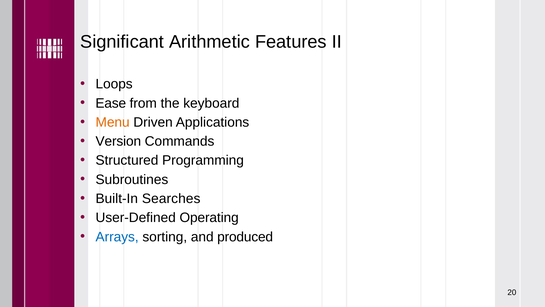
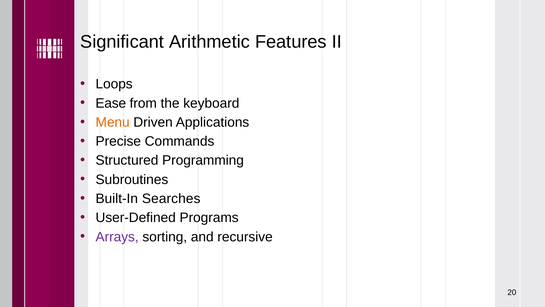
Version: Version -> Precise (118, 141)
Operating: Operating -> Programs (209, 217)
Arrays colour: blue -> purple (117, 237)
produced: produced -> recursive (245, 237)
